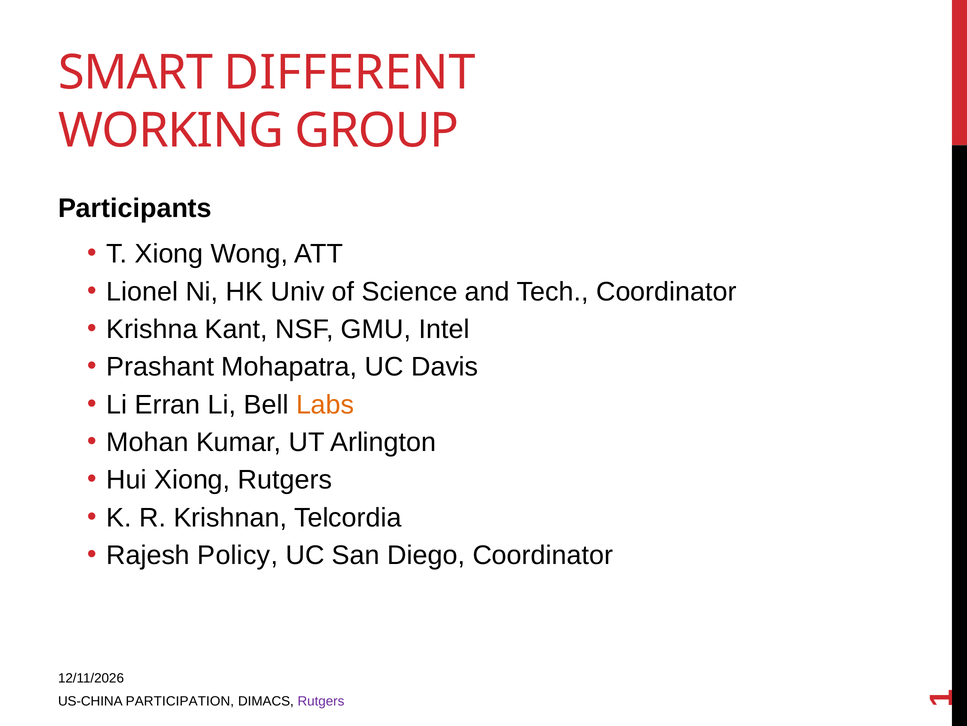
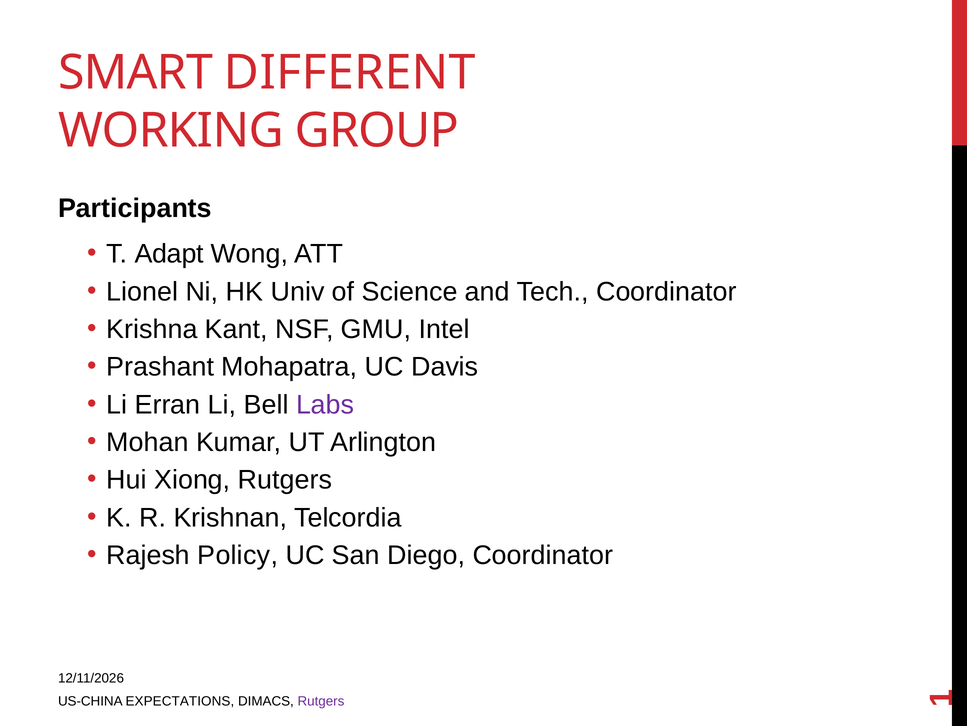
T Xiong: Xiong -> Adapt (169, 254)
Labs colour: orange -> purple (325, 404)
PARTICIPATION: PARTICIPATION -> EXPECTATIONS (180, 700)
